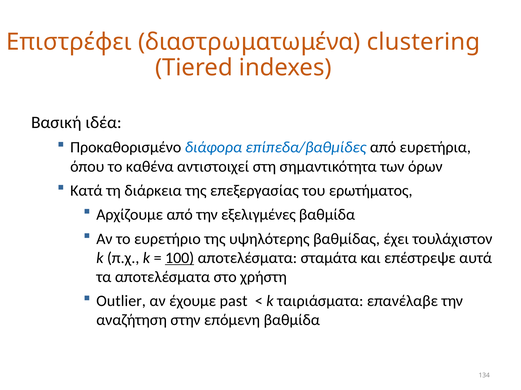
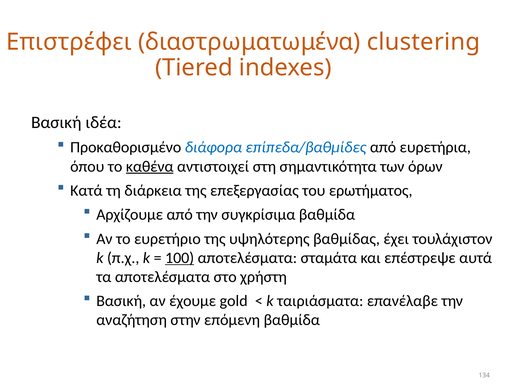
καθένα underline: none -> present (150, 167)
εξελιγμένες: εξελιγμένες -> συγκρίσιμα (258, 215)
Outlier: Outlier -> Βασική (121, 302)
past: past -> gold (234, 302)
